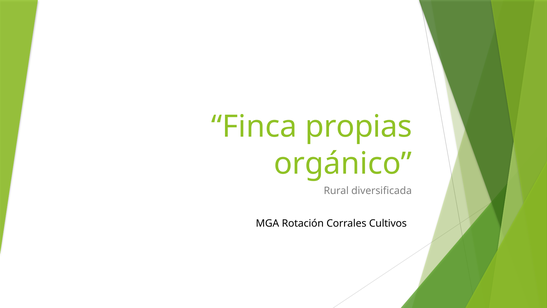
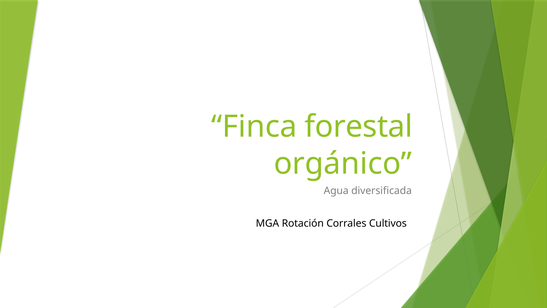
propias: propias -> forestal (359, 126)
Rural: Rural -> Agua (336, 191)
